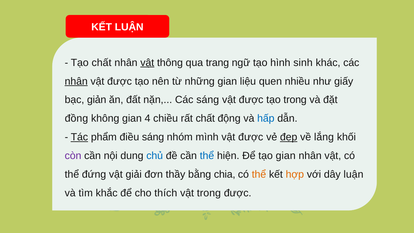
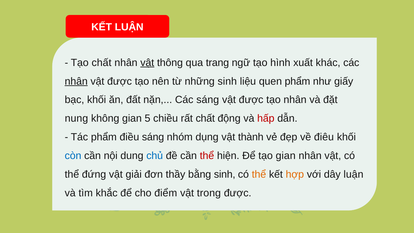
sinh: sinh -> xuất (303, 63)
những gian: gian -> sinh (227, 81)
quen nhiều: nhiều -> phẩm (297, 81)
bạc giản: giản -> khối (97, 100)
tạo trong: trong -> nhân (295, 100)
đồng: đồng -> nung (76, 118)
4: 4 -> 5 (147, 118)
hấp colour: blue -> red (266, 118)
Tác underline: present -> none (79, 137)
mình: mình -> dụng (207, 137)
được: được -> thành (251, 137)
đẹp underline: present -> none (289, 137)
lắng: lắng -> điêu (324, 137)
còn colour: purple -> blue (73, 156)
thể colour: blue -> red (207, 156)
bằng chia: chia -> sinh (225, 174)
thích: thích -> điểm (166, 193)
